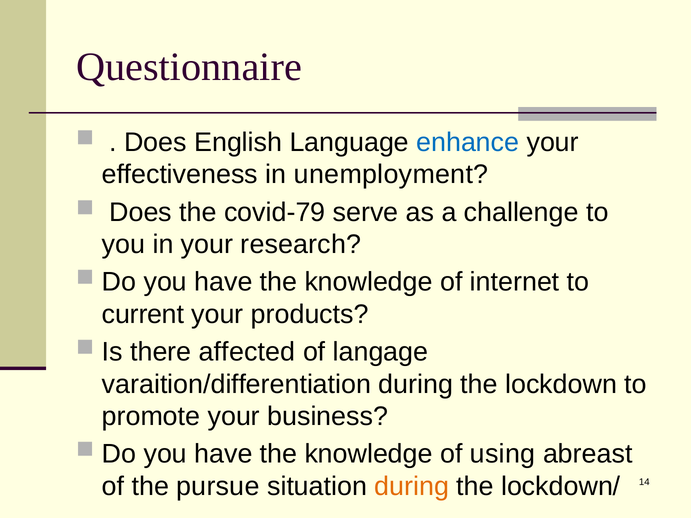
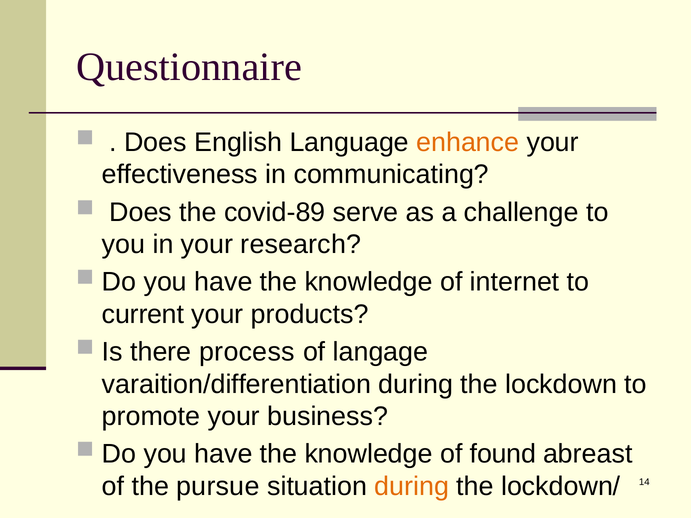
enhance colour: blue -> orange (468, 142)
unemployment: unemployment -> communicating (391, 175)
covid-79: covid-79 -> covid-89 (275, 212)
affected: affected -> process (247, 352)
using: using -> found (503, 454)
